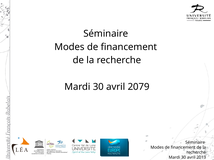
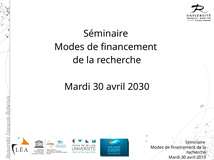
2079: 2079 -> 2030 (139, 87)
